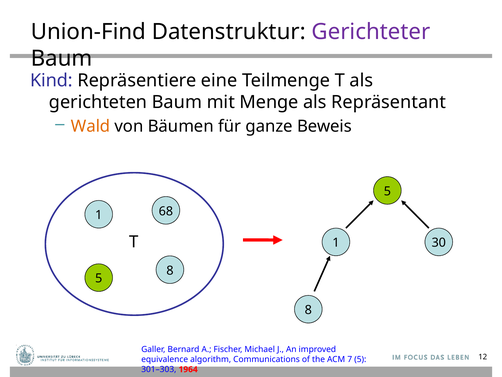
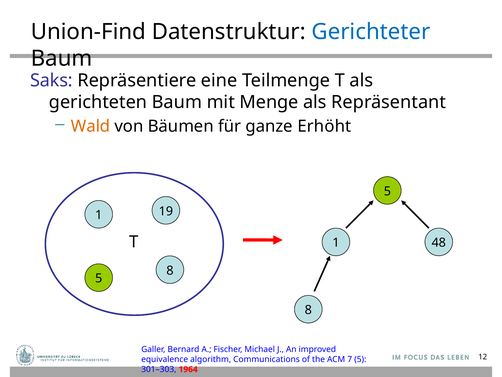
Gerichteter colour: purple -> blue (371, 32)
Kind: Kind -> Saks (51, 80)
Beweis: Beweis -> Erhöht (324, 126)
68: 68 -> 19 (166, 211)
30: 30 -> 48 (439, 242)
